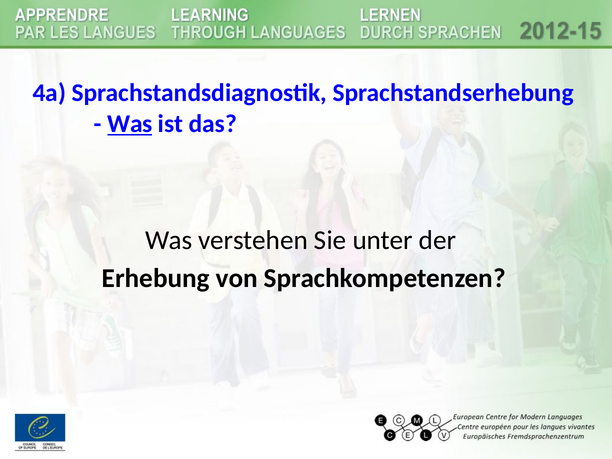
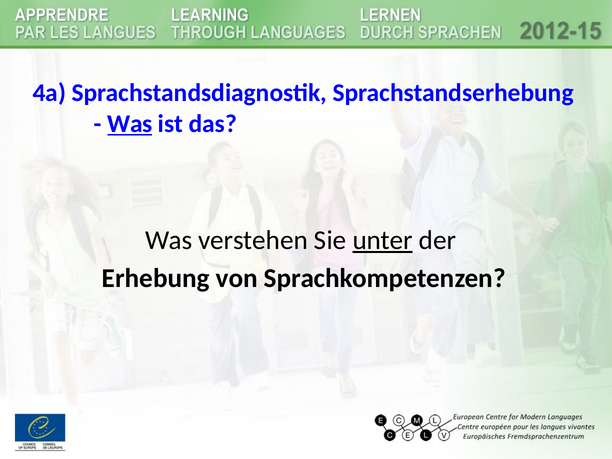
unter underline: none -> present (383, 240)
